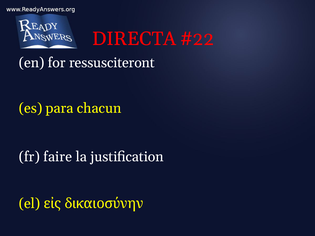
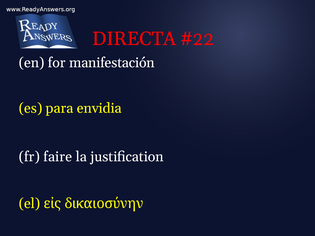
ressusciteront: ressusciteront -> manifestación (112, 63)
chacun: chacun -> envidia (99, 108)
